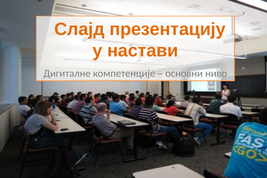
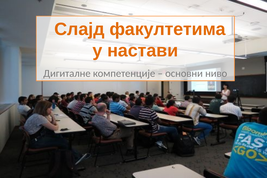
презентацију: презентацију -> факултетима (168, 29)
